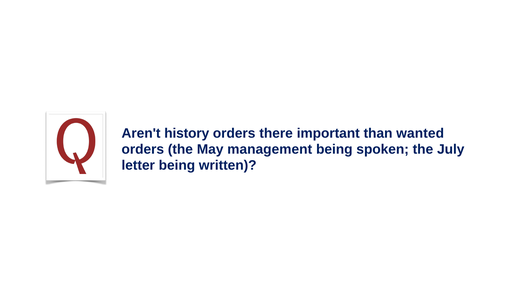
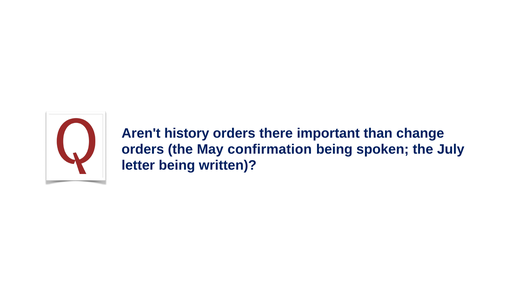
wanted: wanted -> change (420, 133)
management: management -> confirmation (270, 149)
